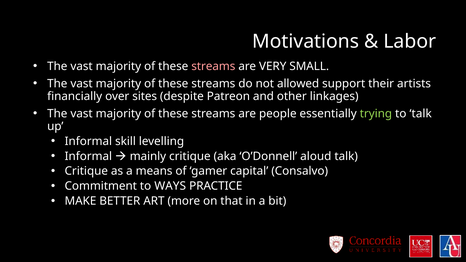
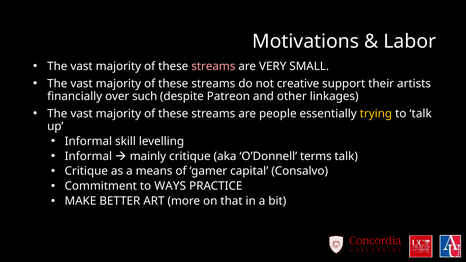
allowed: allowed -> creative (298, 84)
sites: sites -> such (145, 96)
trying colour: light green -> yellow (376, 114)
aloud: aloud -> terms (316, 156)
